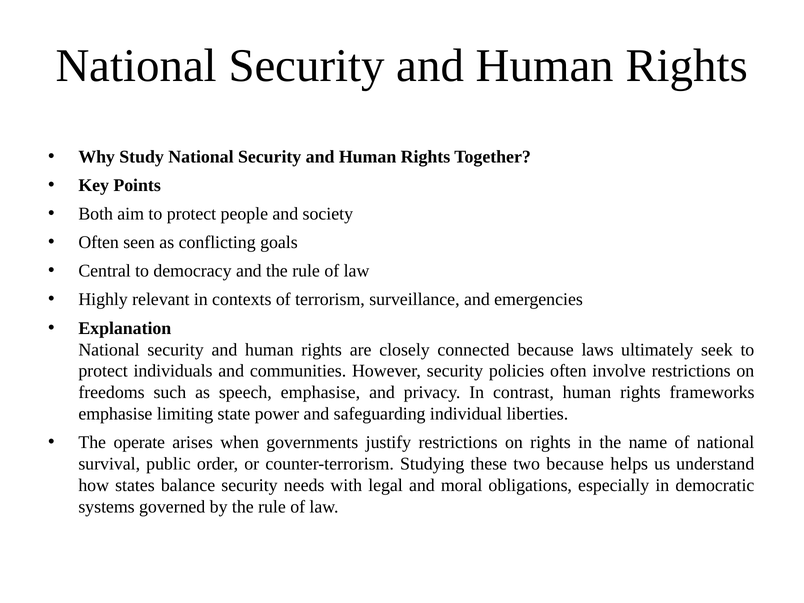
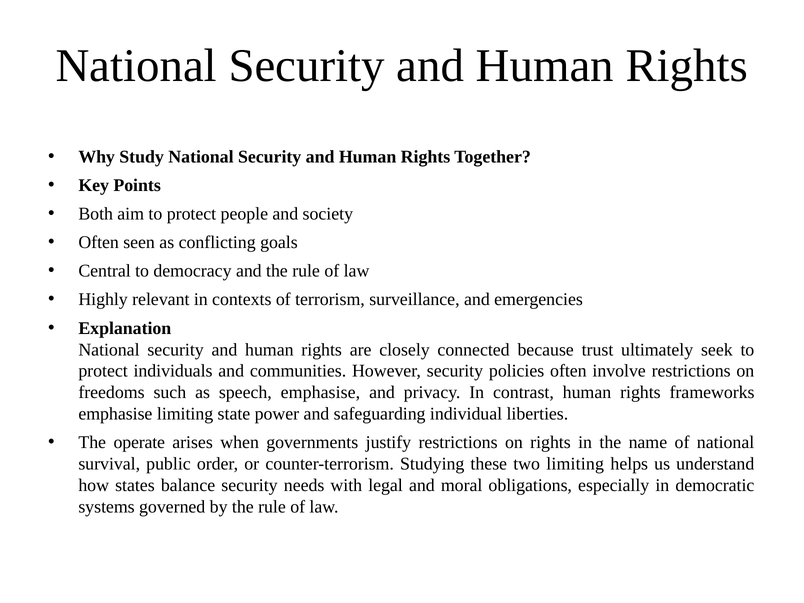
laws: laws -> trust (598, 350)
two because: because -> limiting (575, 464)
